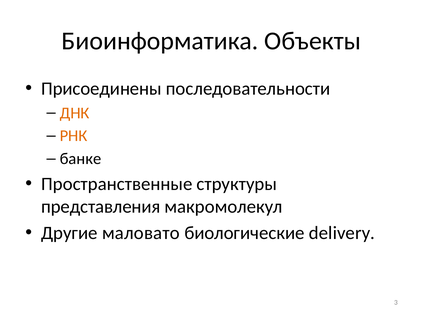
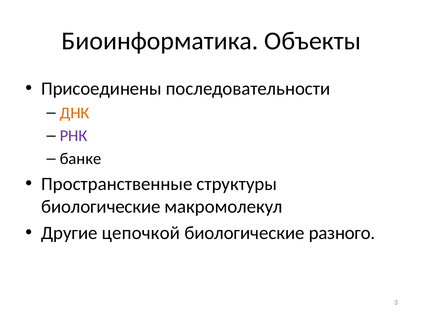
РНК colour: orange -> purple (74, 136)
представления: представления -> биологические (101, 207)
маловато: маловато -> цепочкой (141, 233)
delivery: delivery -> разного (342, 233)
